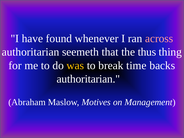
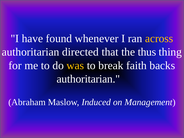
across colour: pink -> yellow (159, 39)
seemeth: seemeth -> directed (80, 52)
time: time -> faith (136, 65)
Motives: Motives -> Induced (96, 102)
